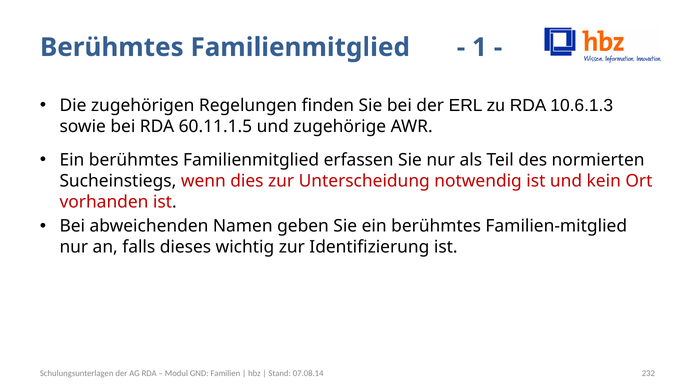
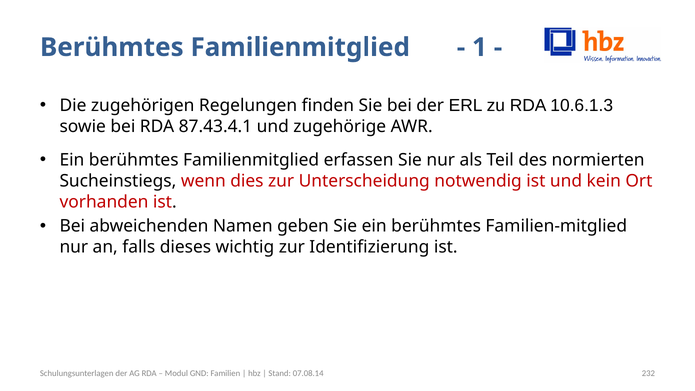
60.11.1.5: 60.11.1.5 -> 87.43.4.1 (215, 126)
